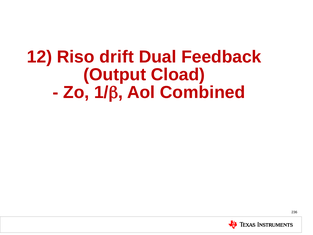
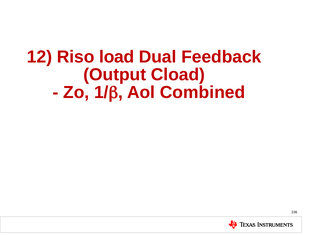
drift: drift -> load (117, 57)
